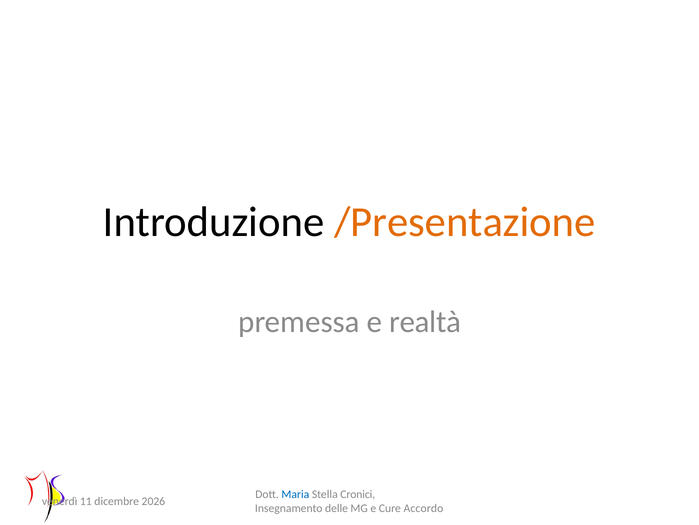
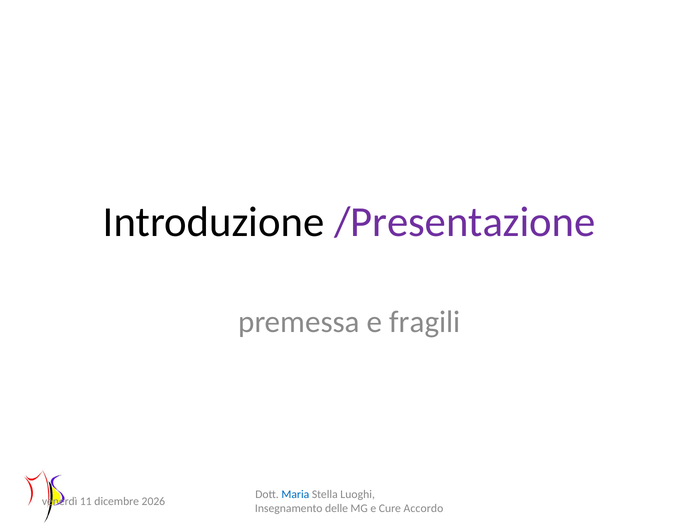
/Presentazione colour: orange -> purple (465, 222)
realtà: realtà -> fragili (425, 321)
Cronici: Cronici -> Luoghi (358, 494)
